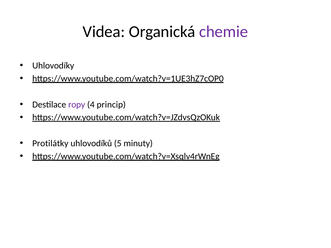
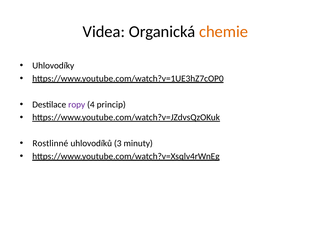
chemie colour: purple -> orange (224, 32)
Protilátky: Protilátky -> Rostlinné (50, 144)
5: 5 -> 3 (118, 144)
